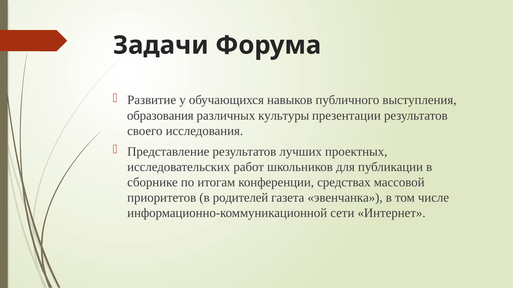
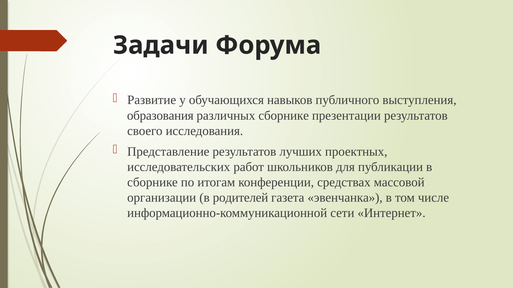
различных культуры: культуры -> сборнике (284, 116)
приоритетов: приоритетов -> организации (162, 198)
